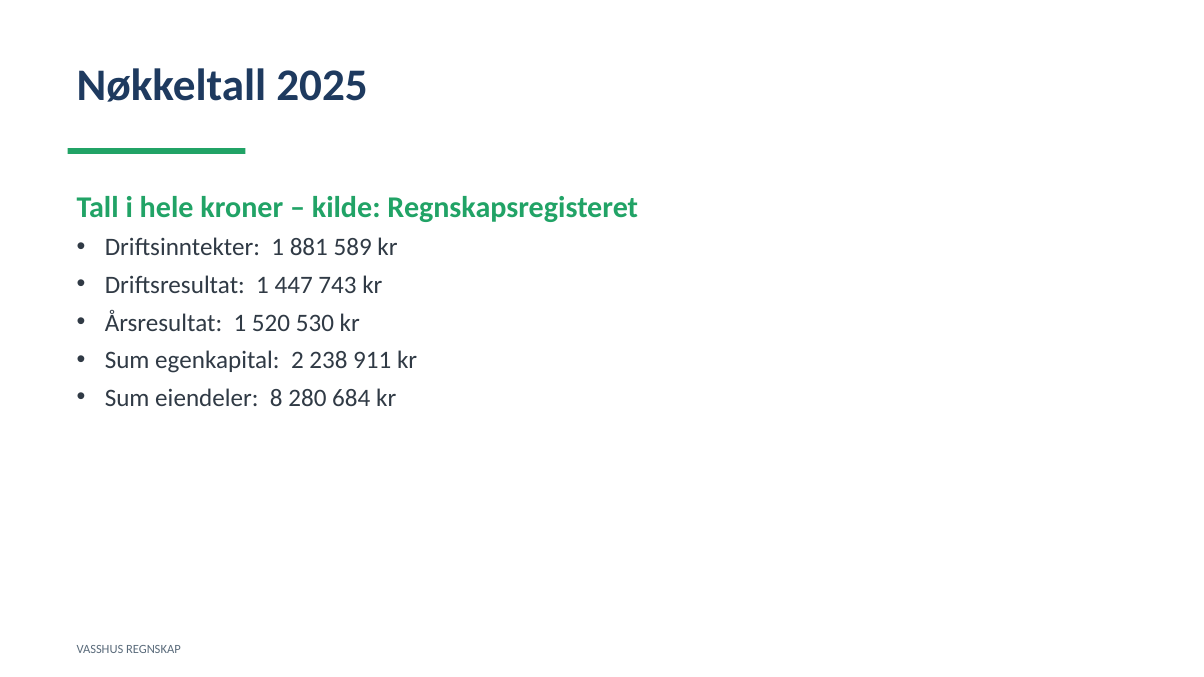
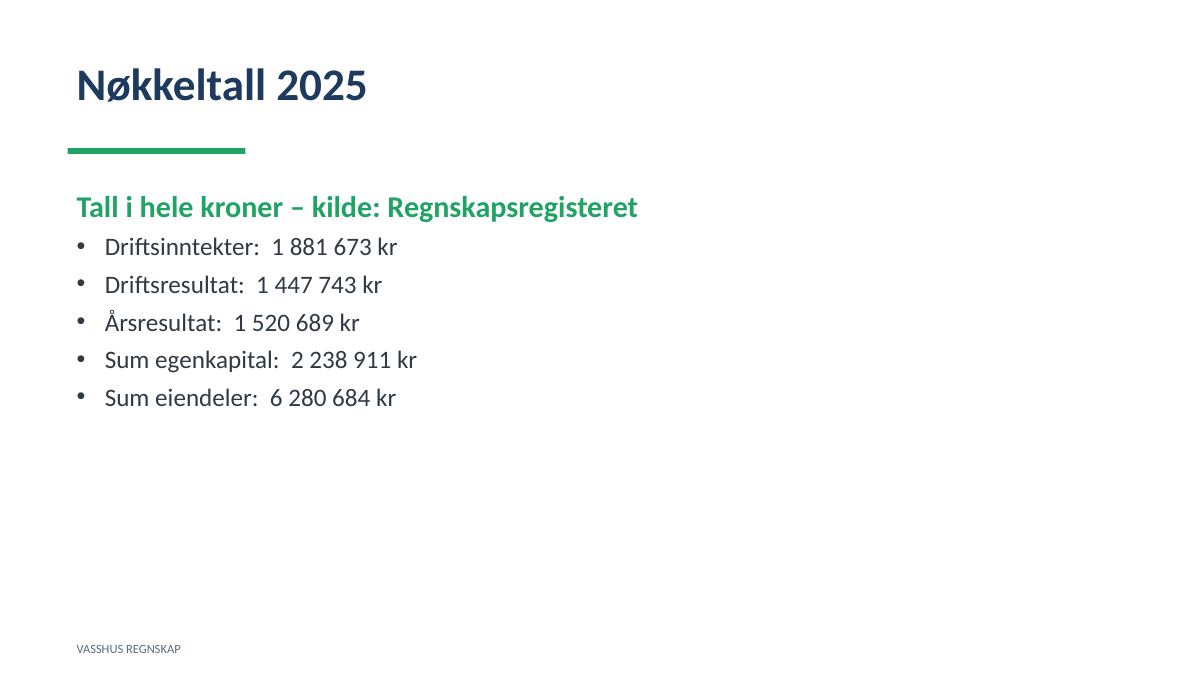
589: 589 -> 673 (353, 248)
530: 530 -> 689 (315, 323)
8: 8 -> 6 (276, 398)
